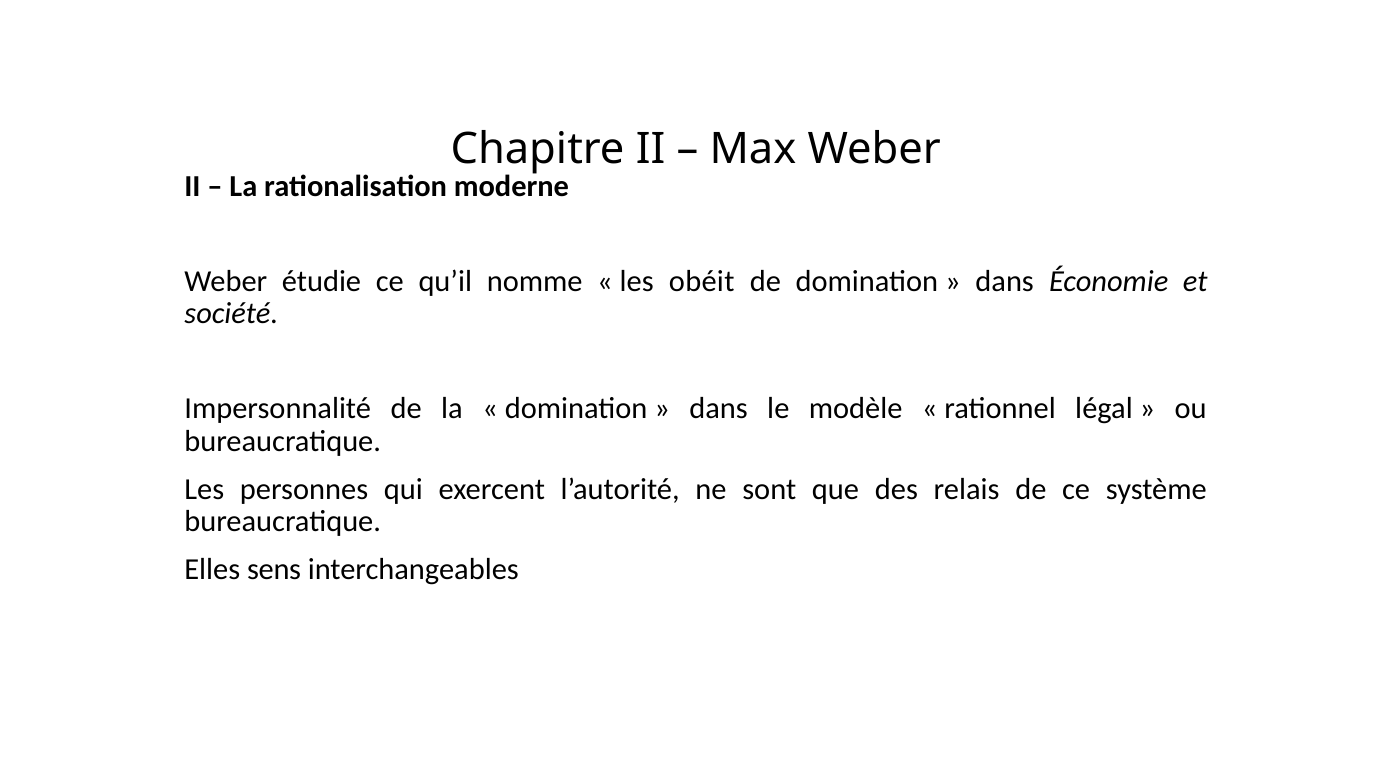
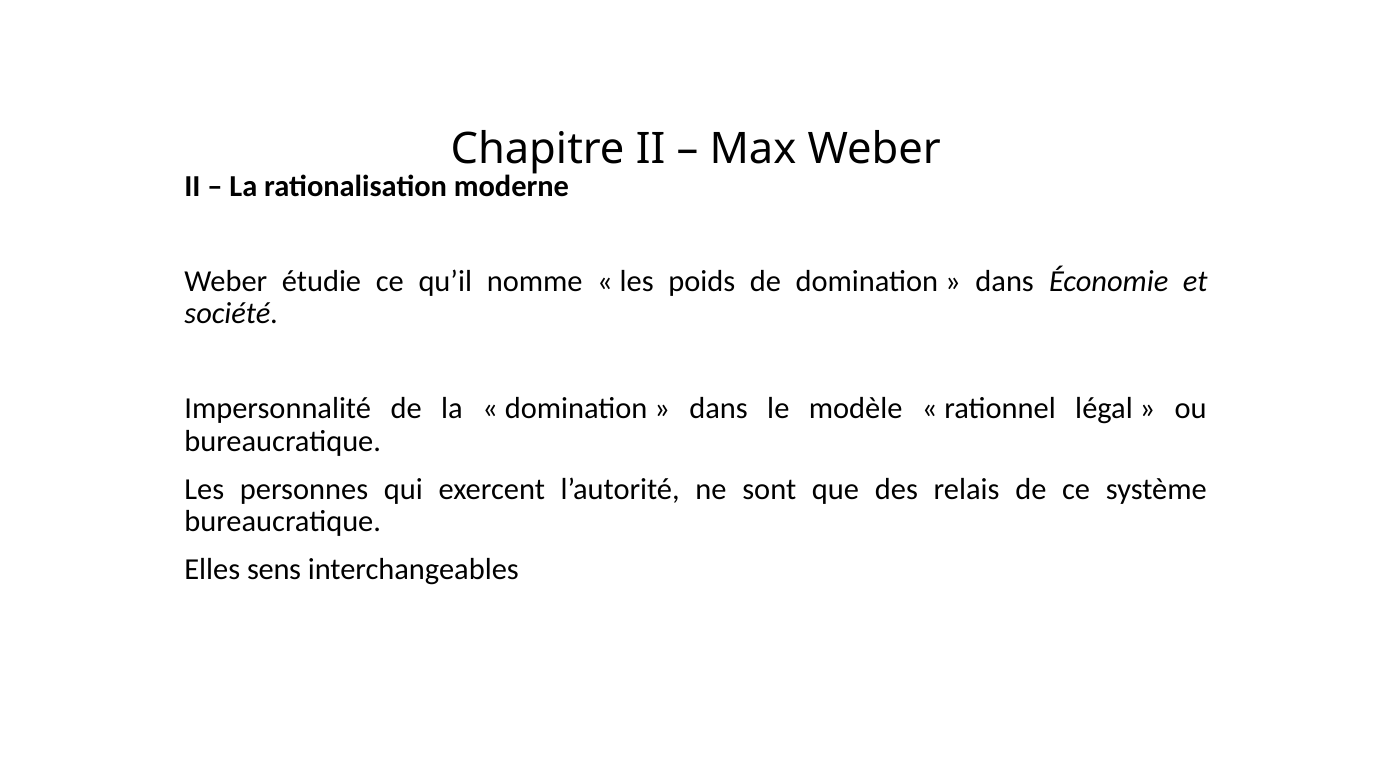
obéit: obéit -> poids (702, 281)
